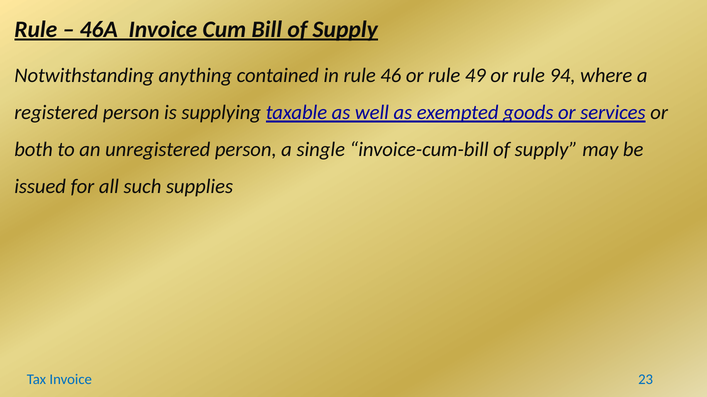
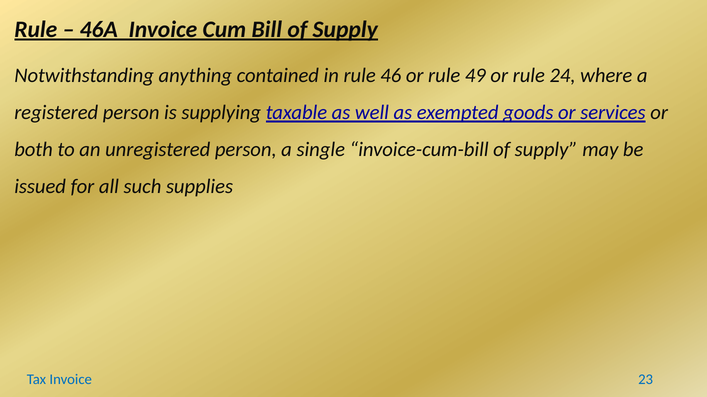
94: 94 -> 24 (563, 76)
